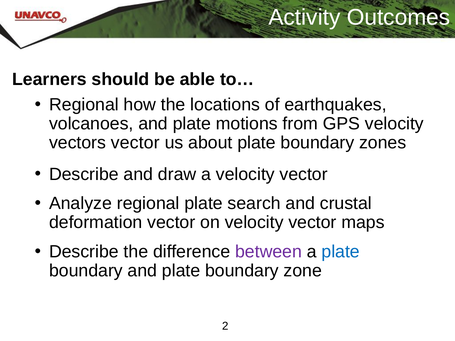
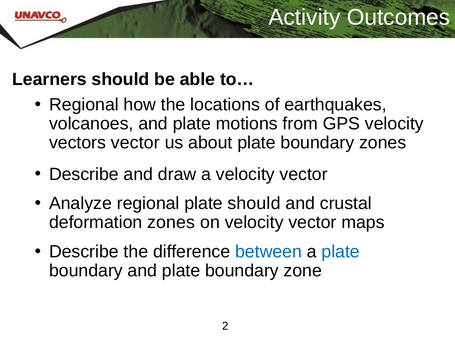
plate search: search -> should (254, 204)
deformation vector: vector -> zones (171, 223)
between colour: purple -> blue (269, 252)
